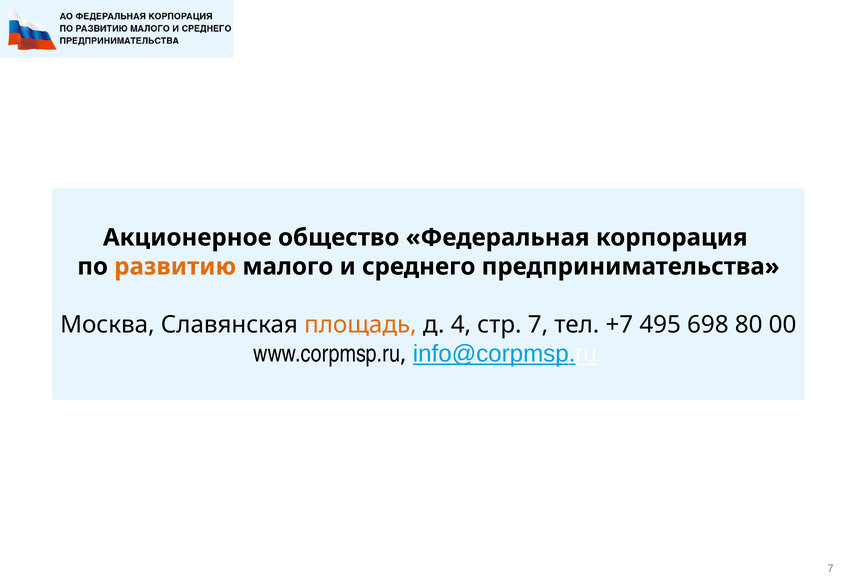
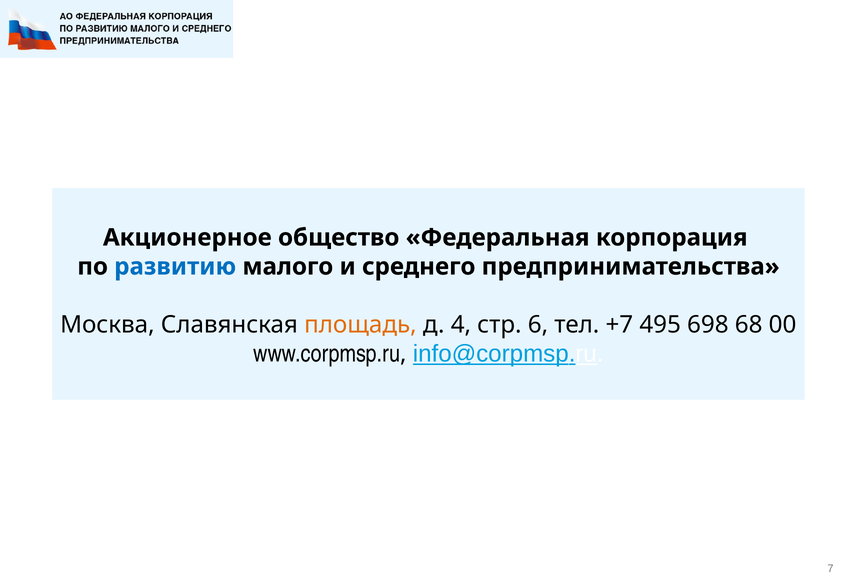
развитию colour: orange -> blue (175, 266)
стр 7: 7 -> 6 (538, 325)
80: 80 -> 68 (749, 325)
